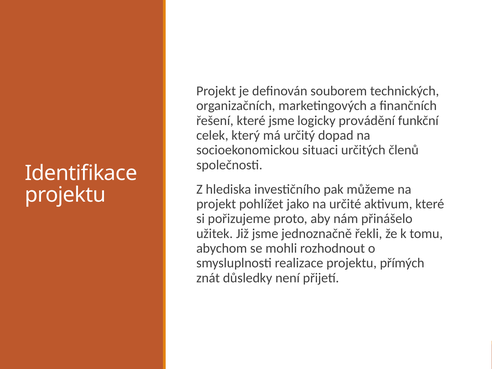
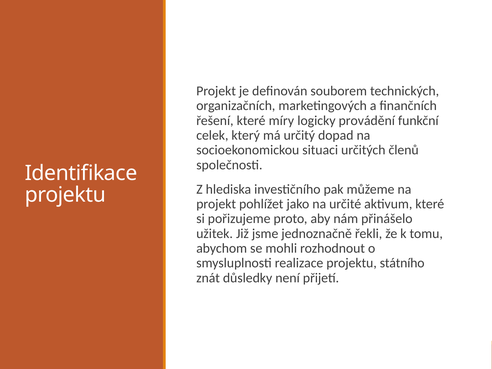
které jsme: jsme -> míry (281, 121)
přímých: přímých -> státního (402, 263)
